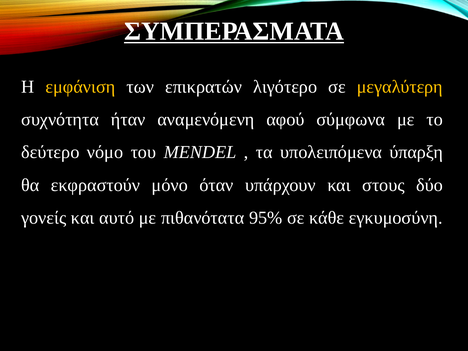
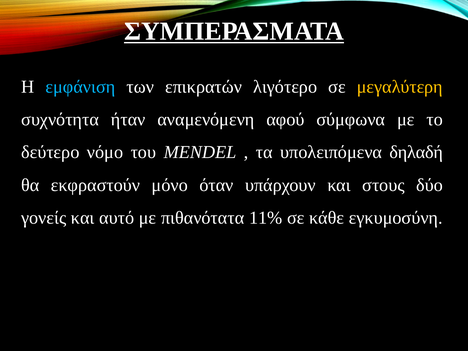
εμφάνιση colour: yellow -> light blue (80, 87)
ύπαρξη: ύπαρξη -> δηλαδή (416, 152)
95%: 95% -> 11% (266, 218)
